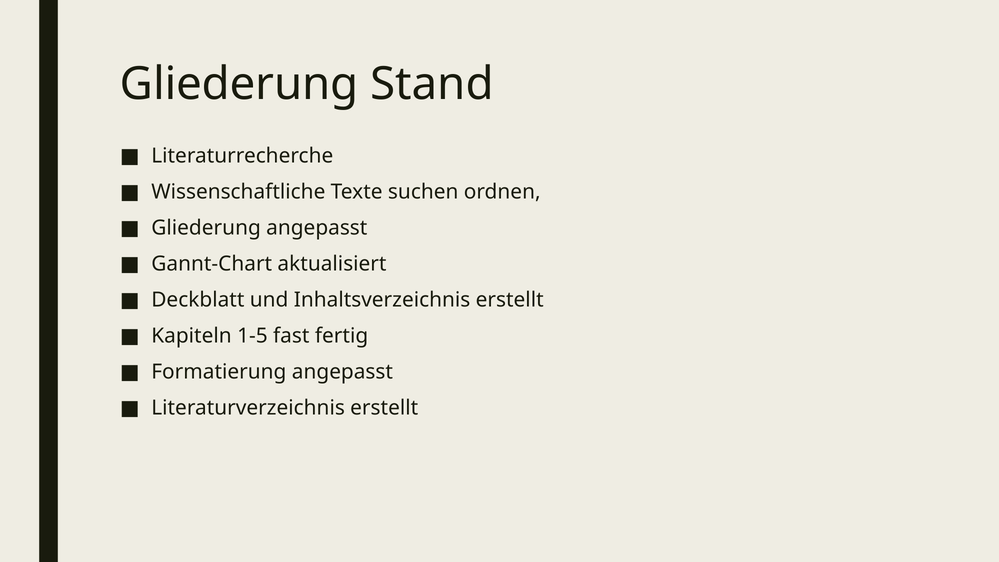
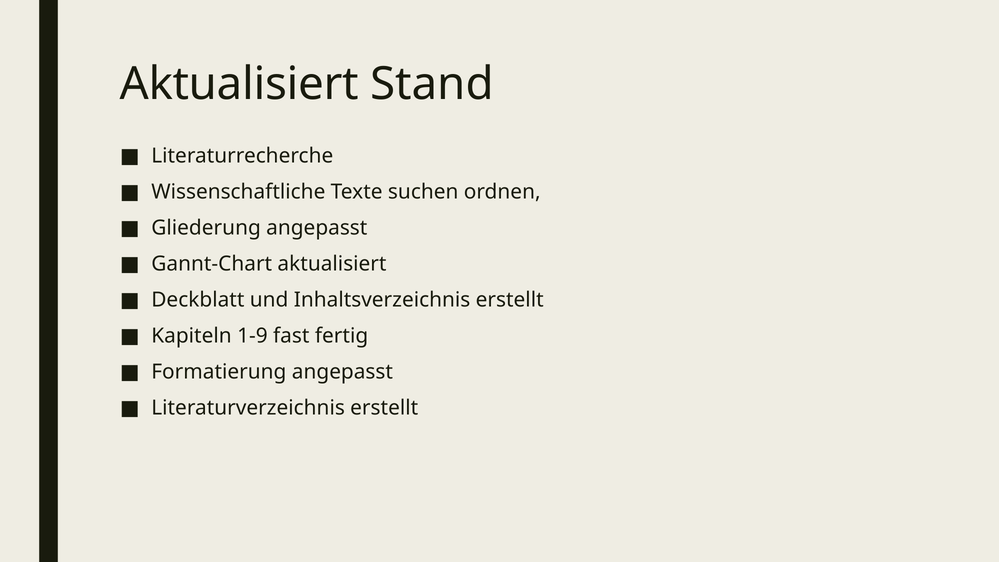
Gliederung: Gliederung -> Aktualisiert (239, 84)
1-5: 1-5 -> 1-9 (252, 336)
